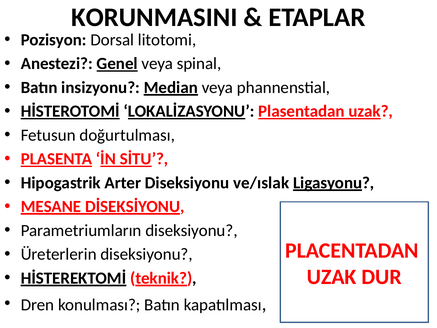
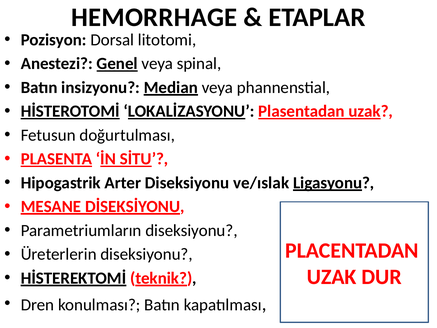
KORUNMASINI: KORUNMASINI -> HEMORRHAGE (154, 17)
